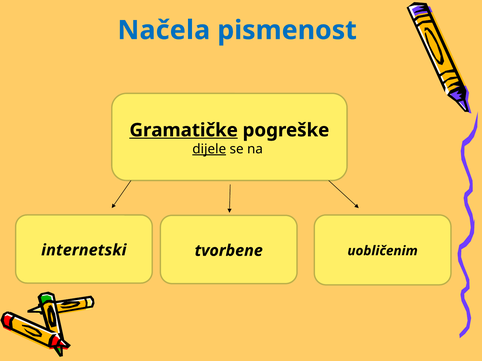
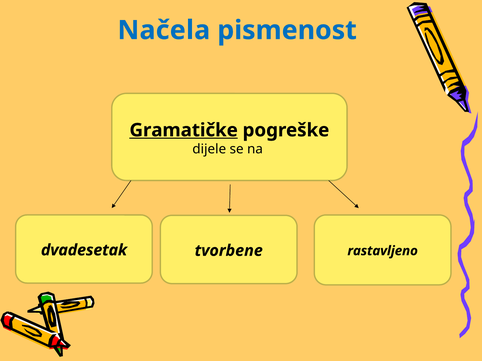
dijele underline: present -> none (209, 149)
internetski: internetski -> dvadesetak (84, 250)
uobličenim: uobličenim -> rastavljeno (383, 251)
